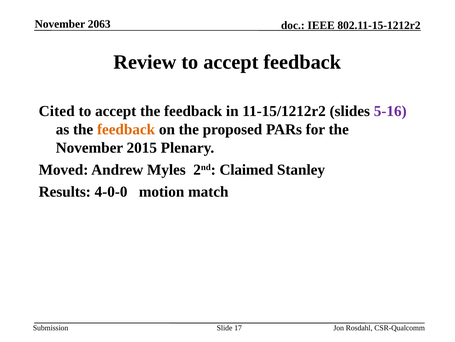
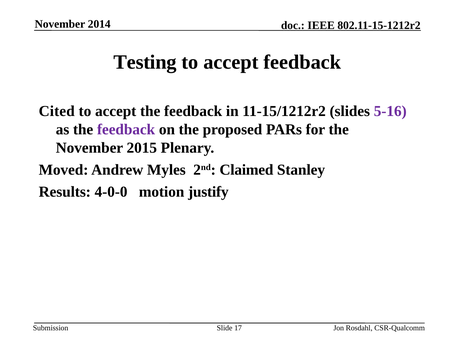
2063: 2063 -> 2014 (99, 24)
Review: Review -> Testing (145, 62)
feedback colour: orange -> purple (126, 129)
match: match -> justify (208, 191)
